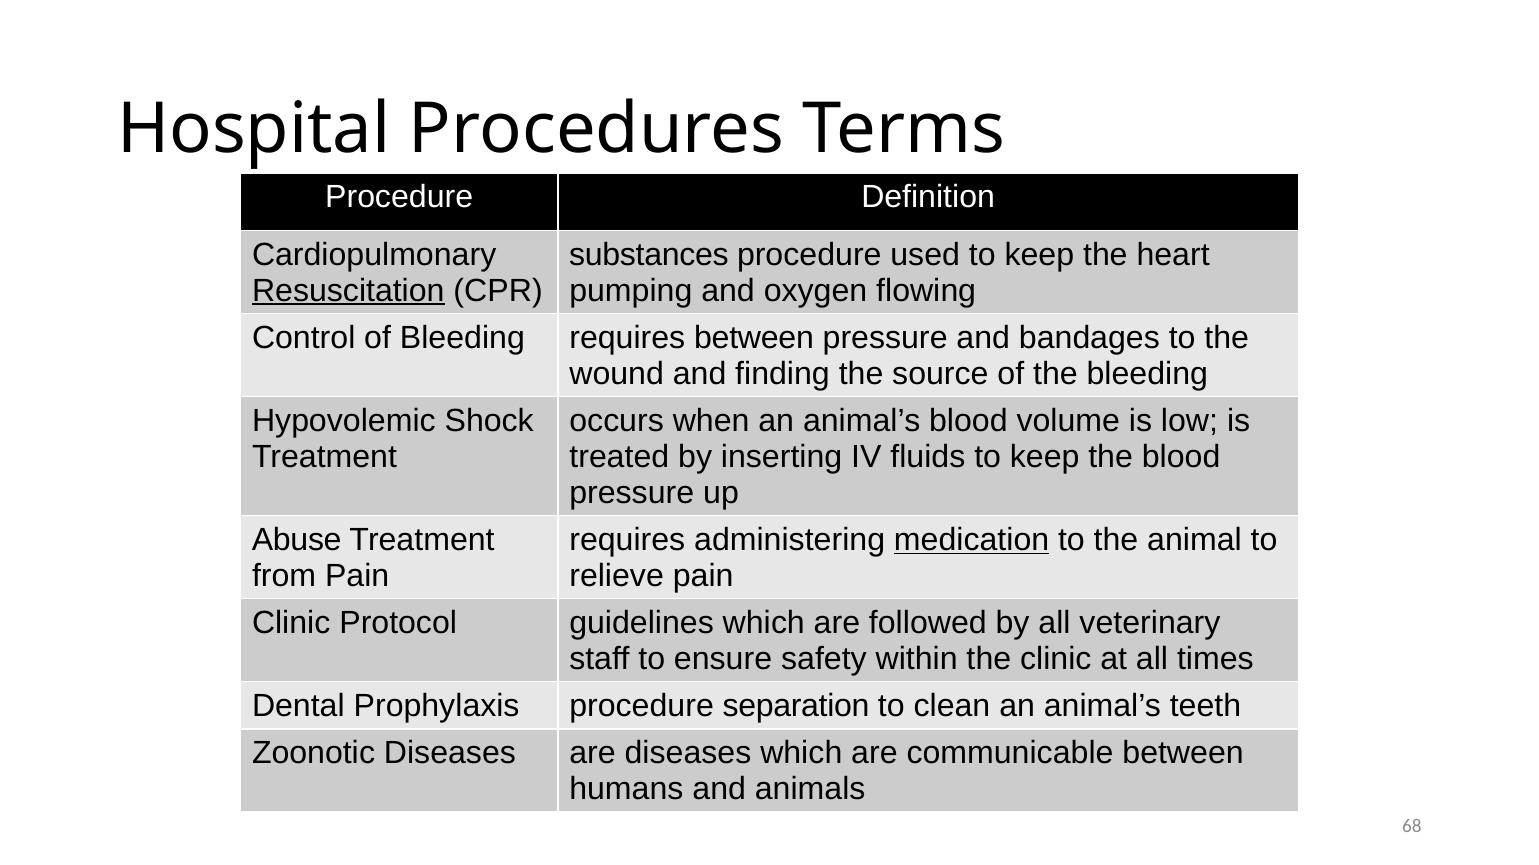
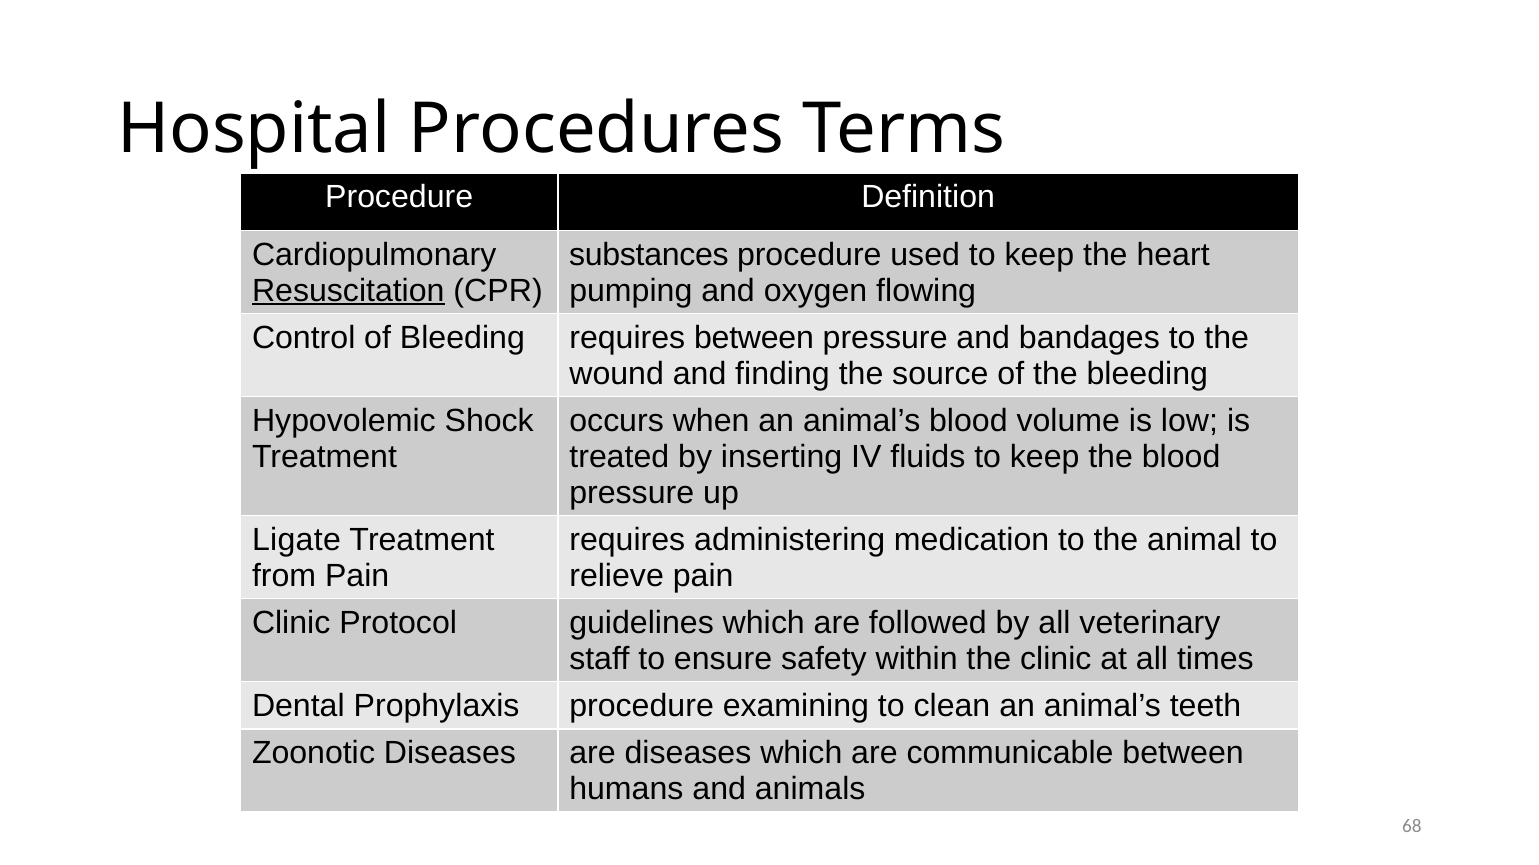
Abuse: Abuse -> Ligate (296, 540)
medication underline: present -> none (972, 540)
separation: separation -> examining (796, 706)
